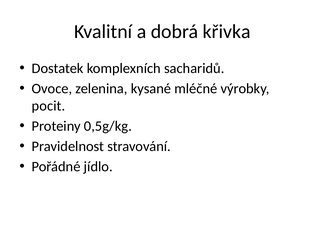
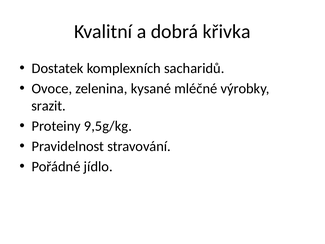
pocit: pocit -> srazit (49, 106)
0,5g/kg: 0,5g/kg -> 9,5g/kg (108, 126)
